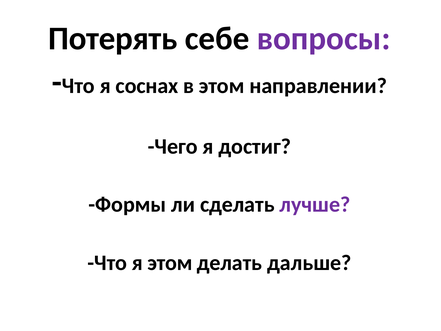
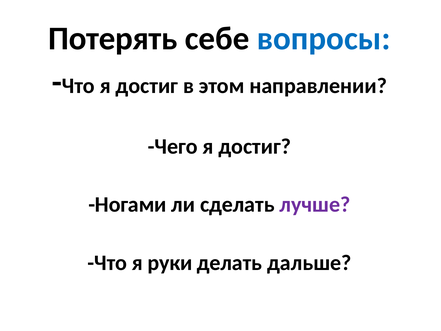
вопросы colour: purple -> blue (324, 39)
Что я соснах: соснах -> достиг (147, 86)
Формы: Формы -> Ногами (127, 204)
я этом: этом -> руки (170, 263)
